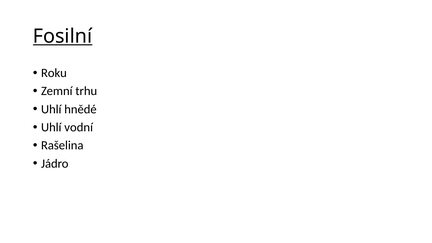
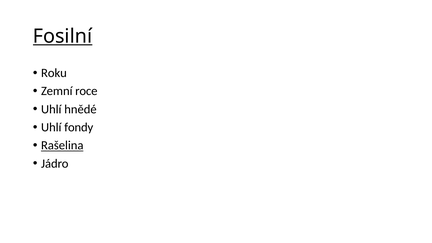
trhu: trhu -> roce (86, 91)
vodní: vodní -> fondy (79, 127)
Rašelina underline: none -> present (62, 145)
